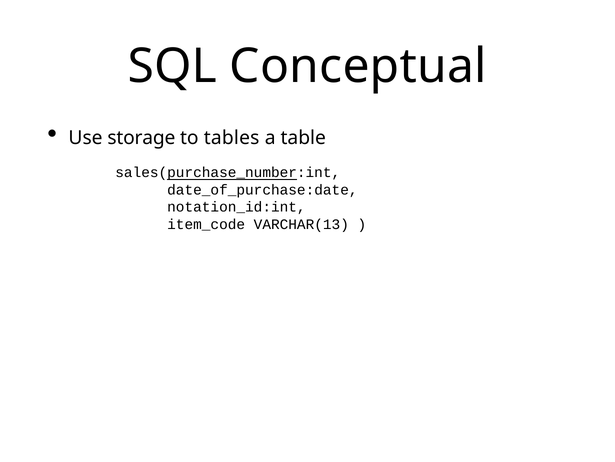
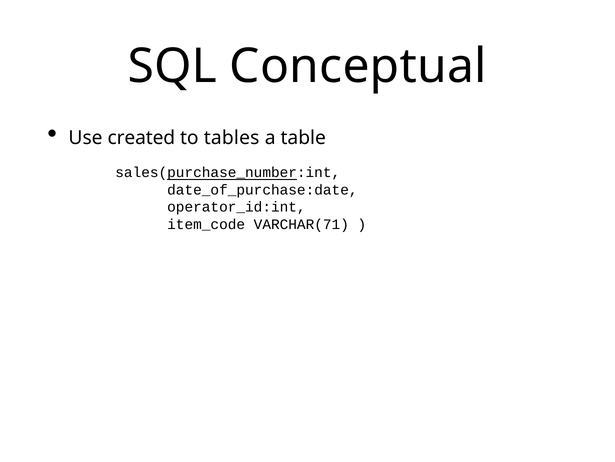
storage: storage -> created (141, 138)
notation_id:int: notation_id:int -> operator_id:int (236, 207)
VARCHAR(13: VARCHAR(13 -> VARCHAR(71 (301, 224)
